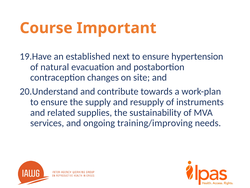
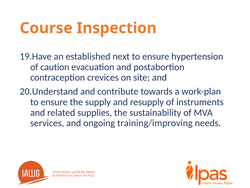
Important: Important -> Inspection (117, 28)
natural: natural -> caution (55, 67)
changes: changes -> crevices (103, 77)
